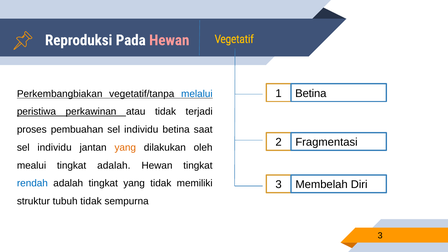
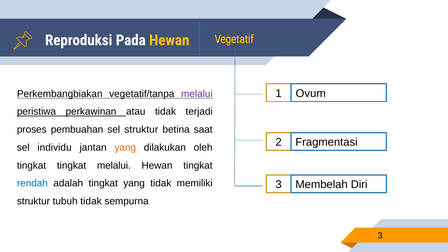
Hewan colour: pink -> yellow (169, 40)
1 Betina: Betina -> Ovum (311, 93)
melalui colour: blue -> purple (197, 94)
pembuahan sel individu: individu -> struktur (141, 130)
mealui: mealui -> tingkat (32, 165)
tingkat adalah: adalah -> melalui (114, 165)
